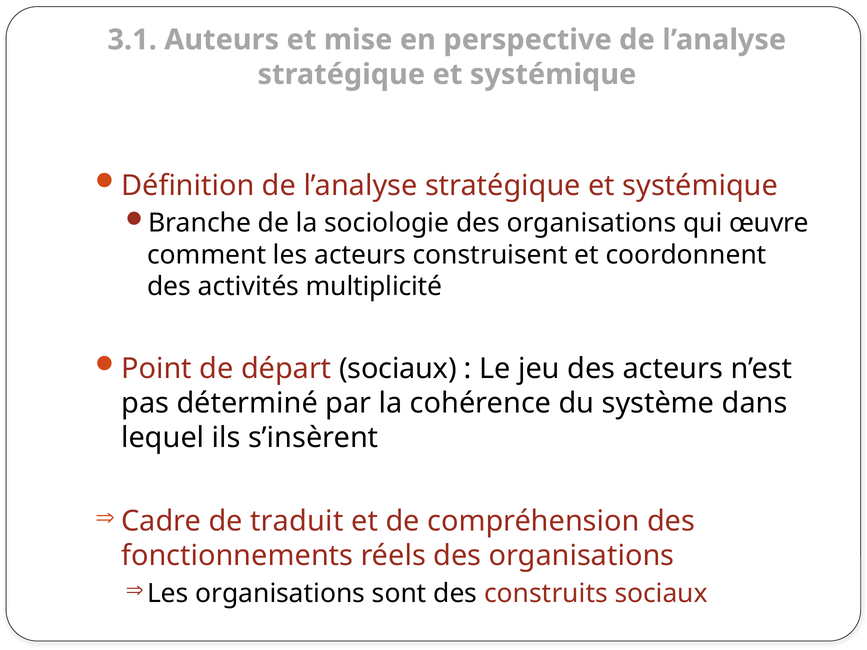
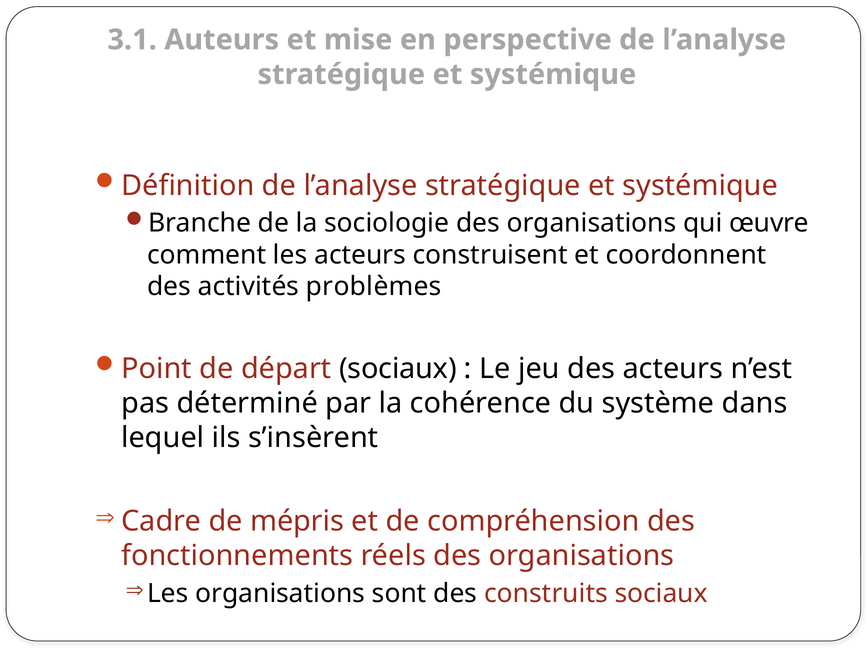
multiplicité: multiplicité -> problèmes (374, 287)
traduit: traduit -> mépris (297, 521)
